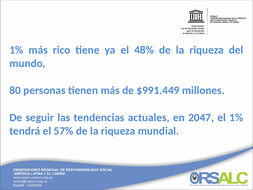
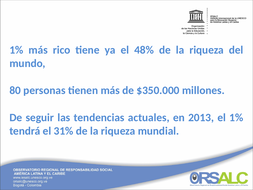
$991.449: $991.449 -> $350.000 (158, 90)
2047: 2047 -> 2013 (201, 117)
57%: 57% -> 31% (64, 131)
